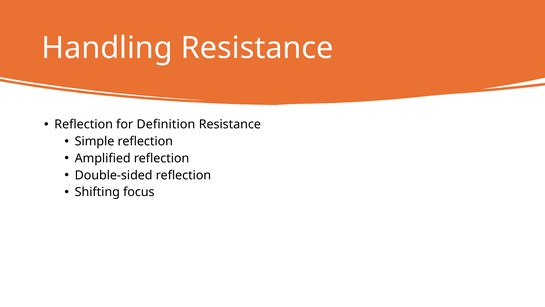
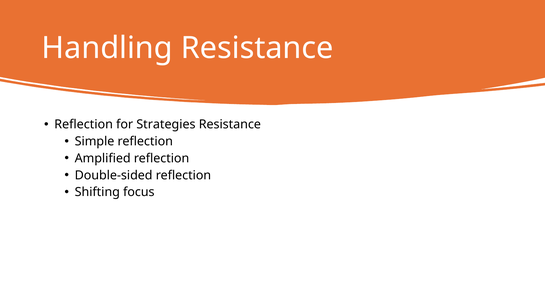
Definition: Definition -> Strategies (166, 124)
